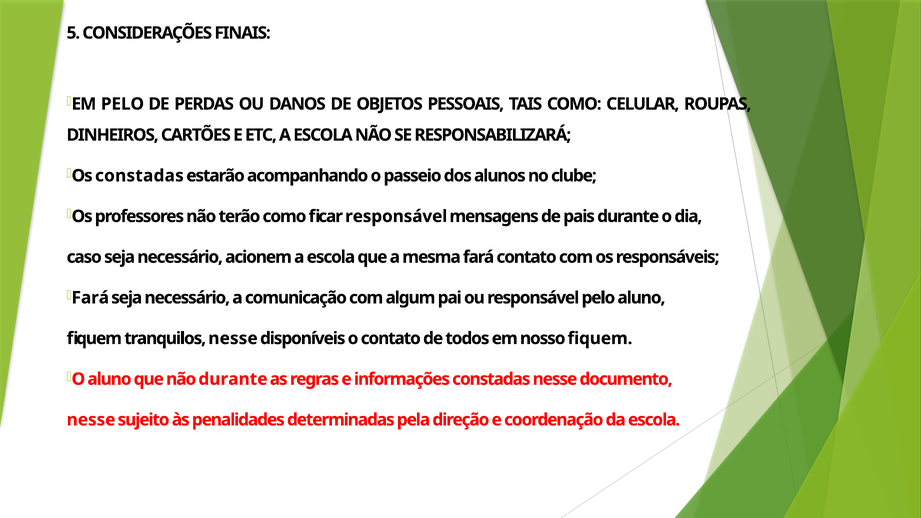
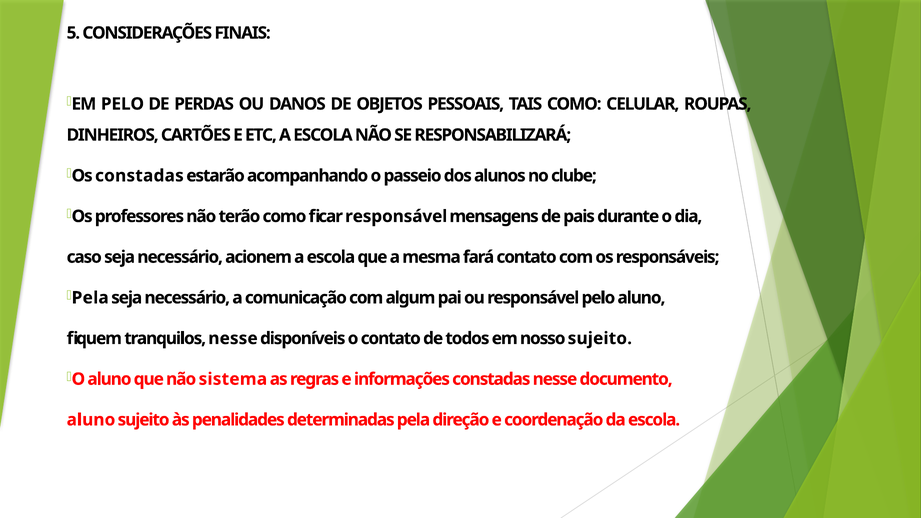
Fará: Fará -> Pela (90, 298)
nosso fiquem: fiquem -> sujeito (600, 338)
não durante: durante -> sistema (233, 379)
nesse: nesse -> aluno (91, 420)
